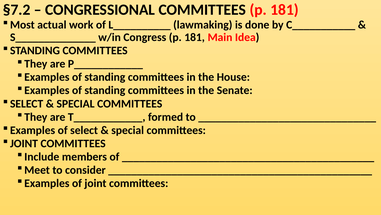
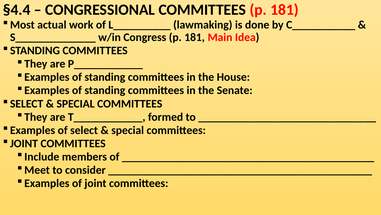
§7.2: §7.2 -> §4.4 (17, 10)
